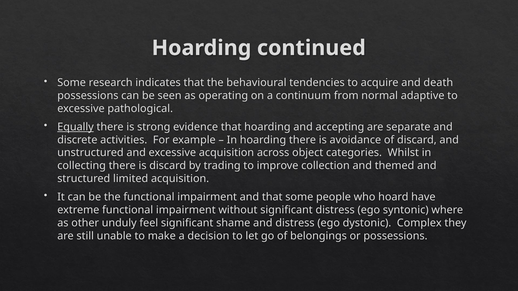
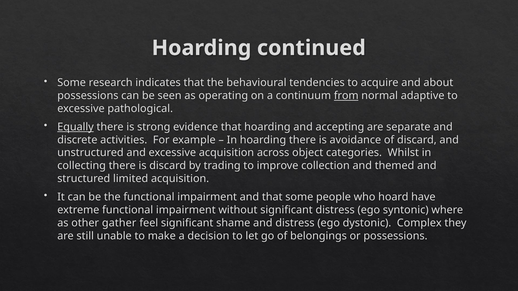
death: death -> about (438, 83)
from underline: none -> present (346, 96)
unduly: unduly -> gather (119, 223)
